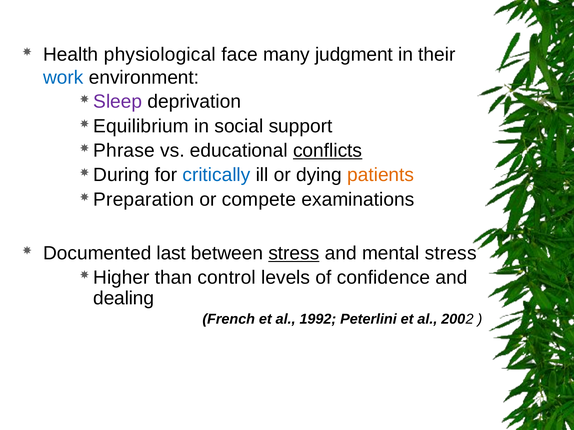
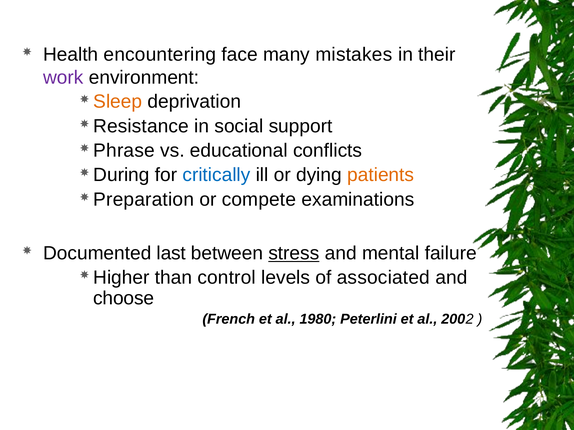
physiological: physiological -> encountering (160, 55)
judgment: judgment -> mistakes (354, 55)
work colour: blue -> purple (63, 78)
Sleep colour: purple -> orange (118, 102)
Equilibrium: Equilibrium -> Resistance (141, 126)
conflicts underline: present -> none (328, 151)
mental stress: stress -> failure (451, 254)
confidence: confidence -> associated (383, 278)
dealing: dealing -> choose (124, 298)
1992: 1992 -> 1980 (318, 319)
